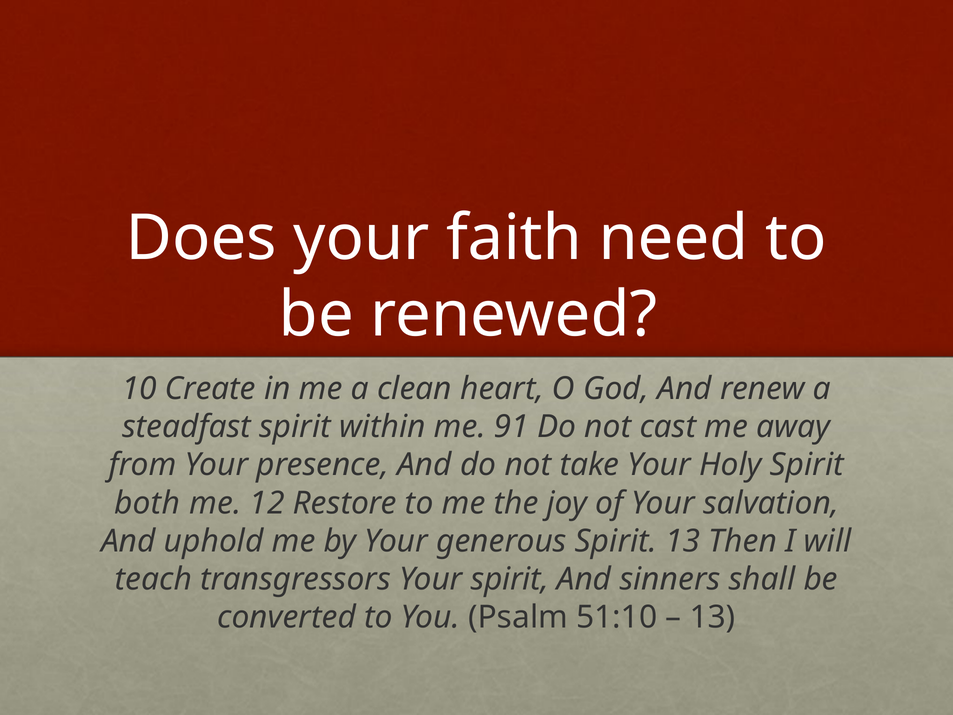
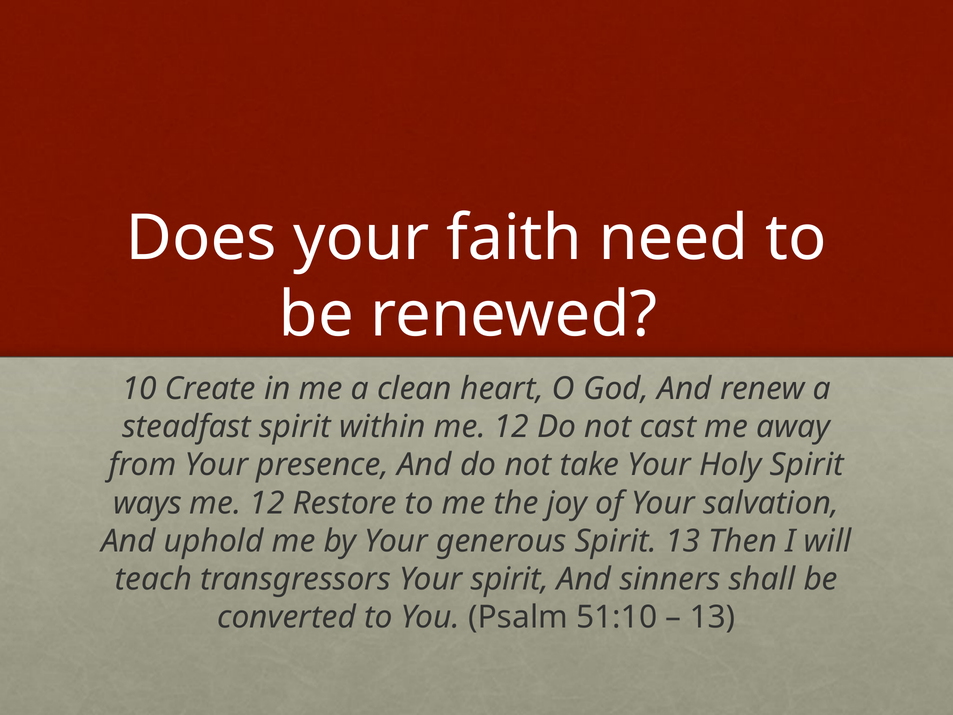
within me 91: 91 -> 12 (511, 427)
both: both -> ways (147, 503)
